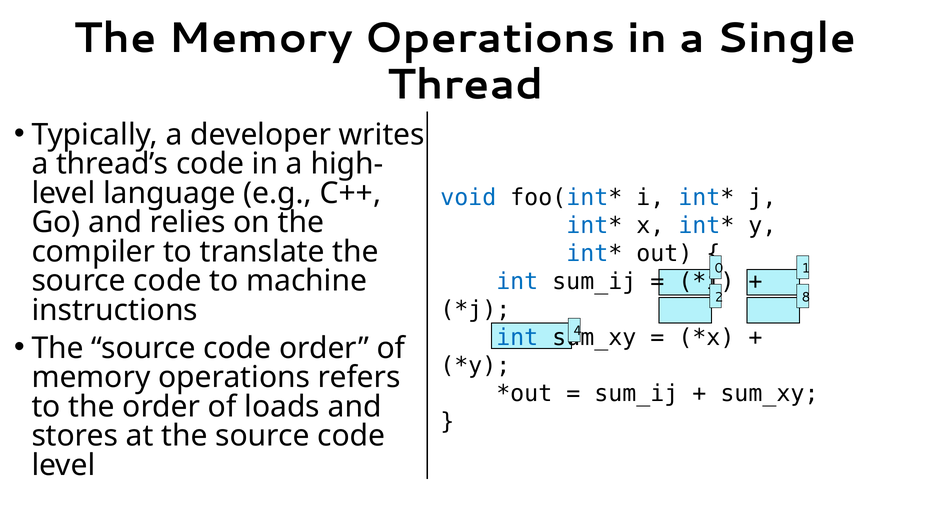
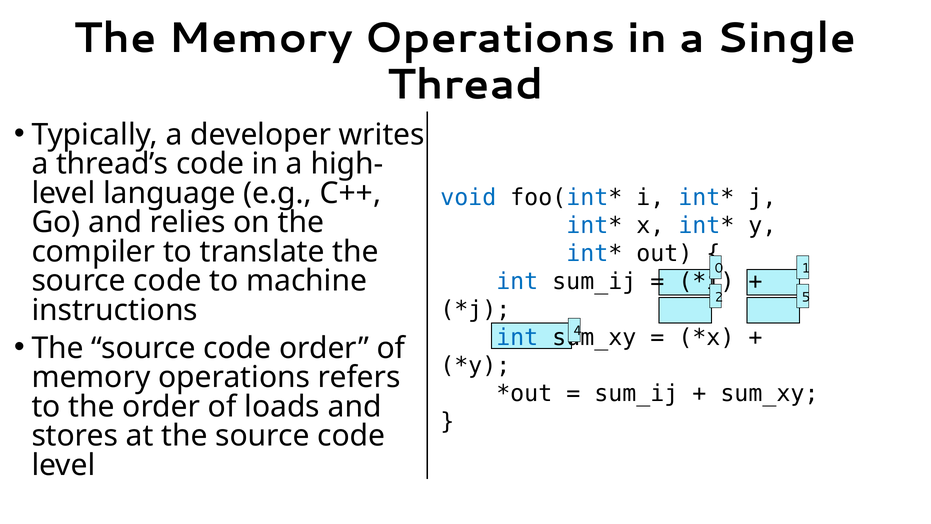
8: 8 -> 5 (806, 297)
